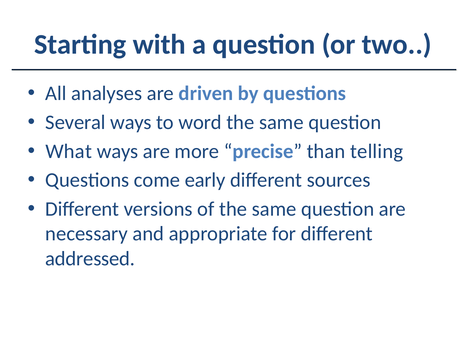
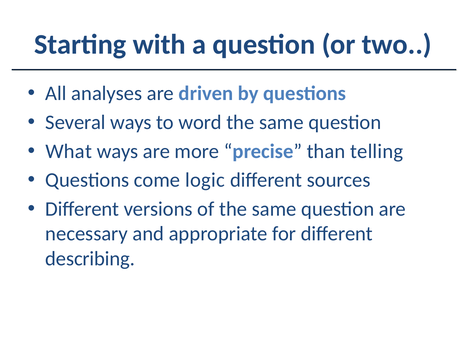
early: early -> logic (205, 180)
addressed: addressed -> describing (90, 259)
